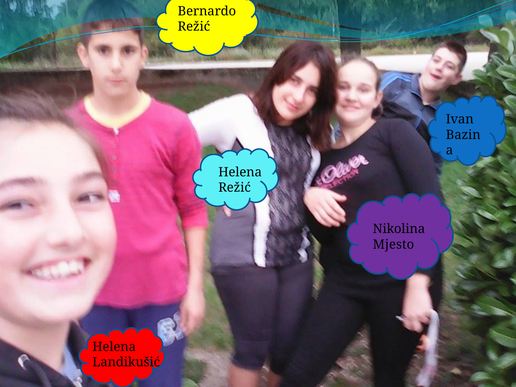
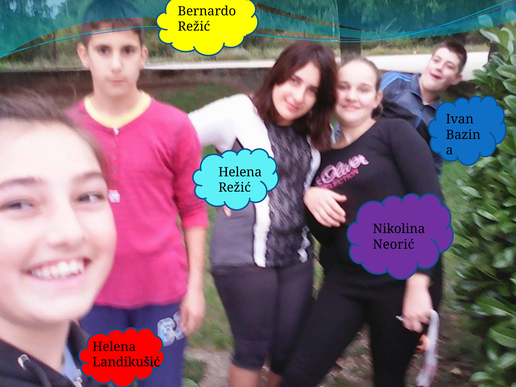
Mjesto: Mjesto -> Neorić (393, 245)
